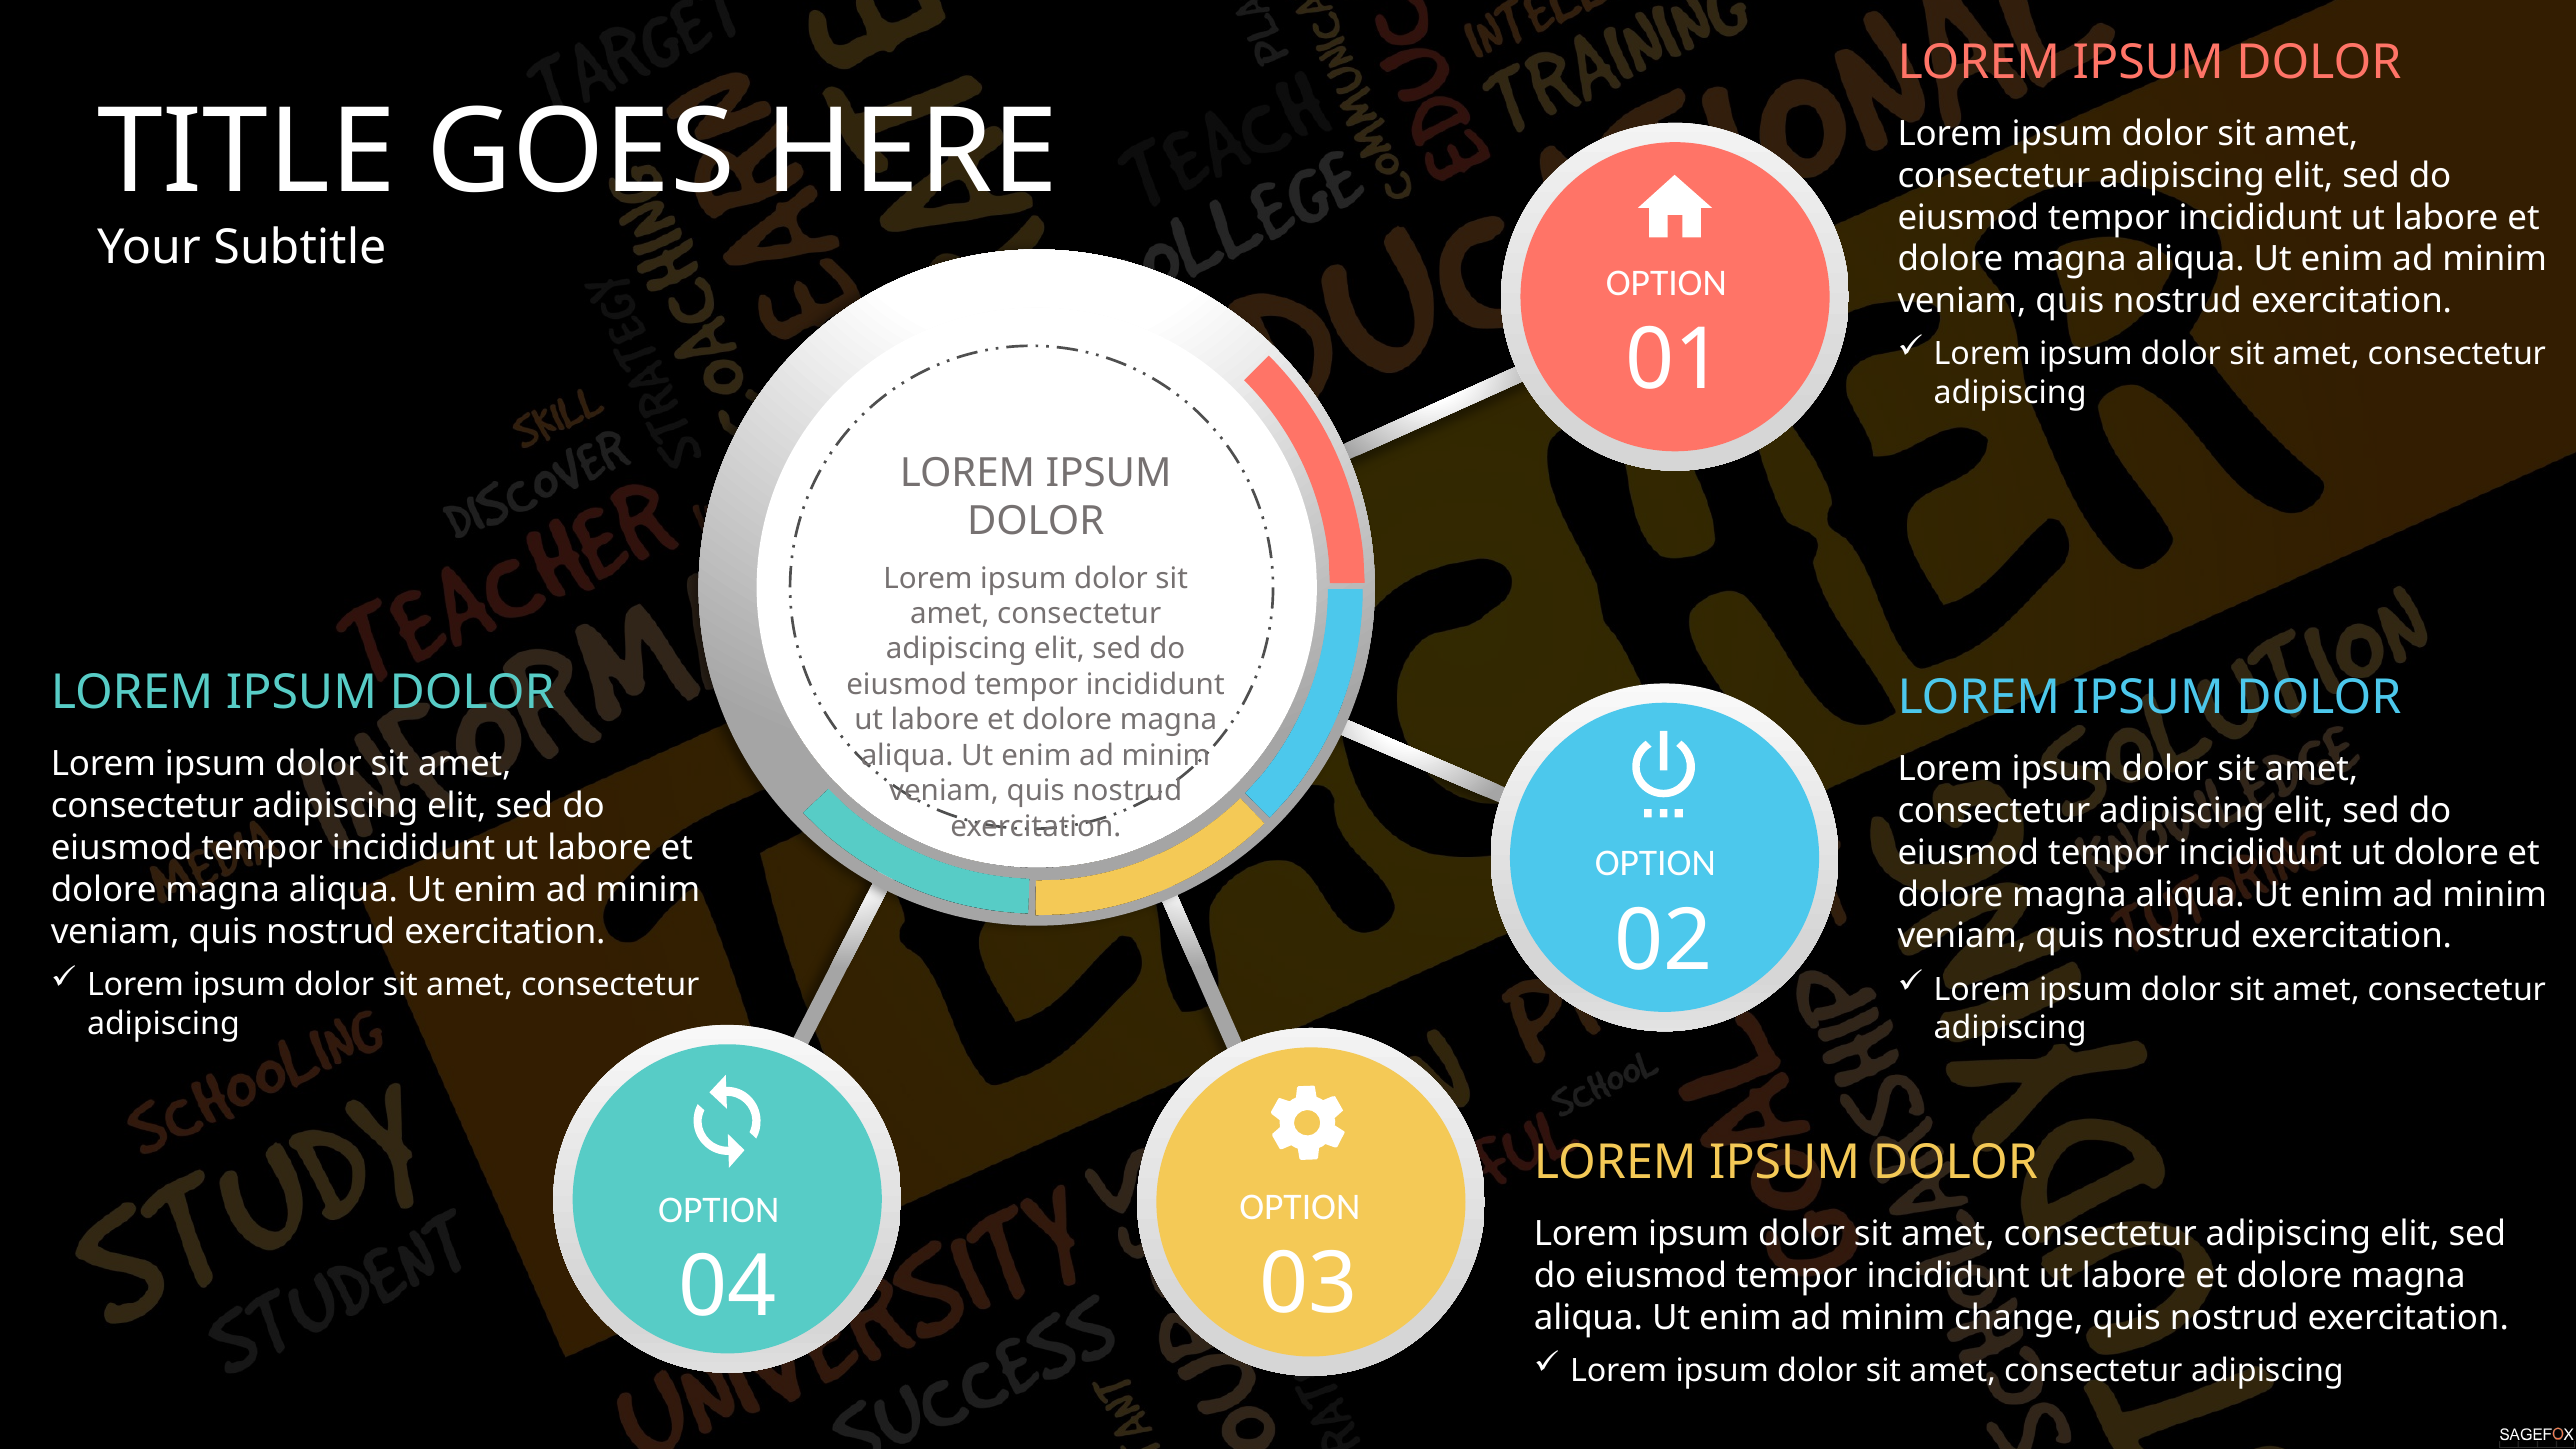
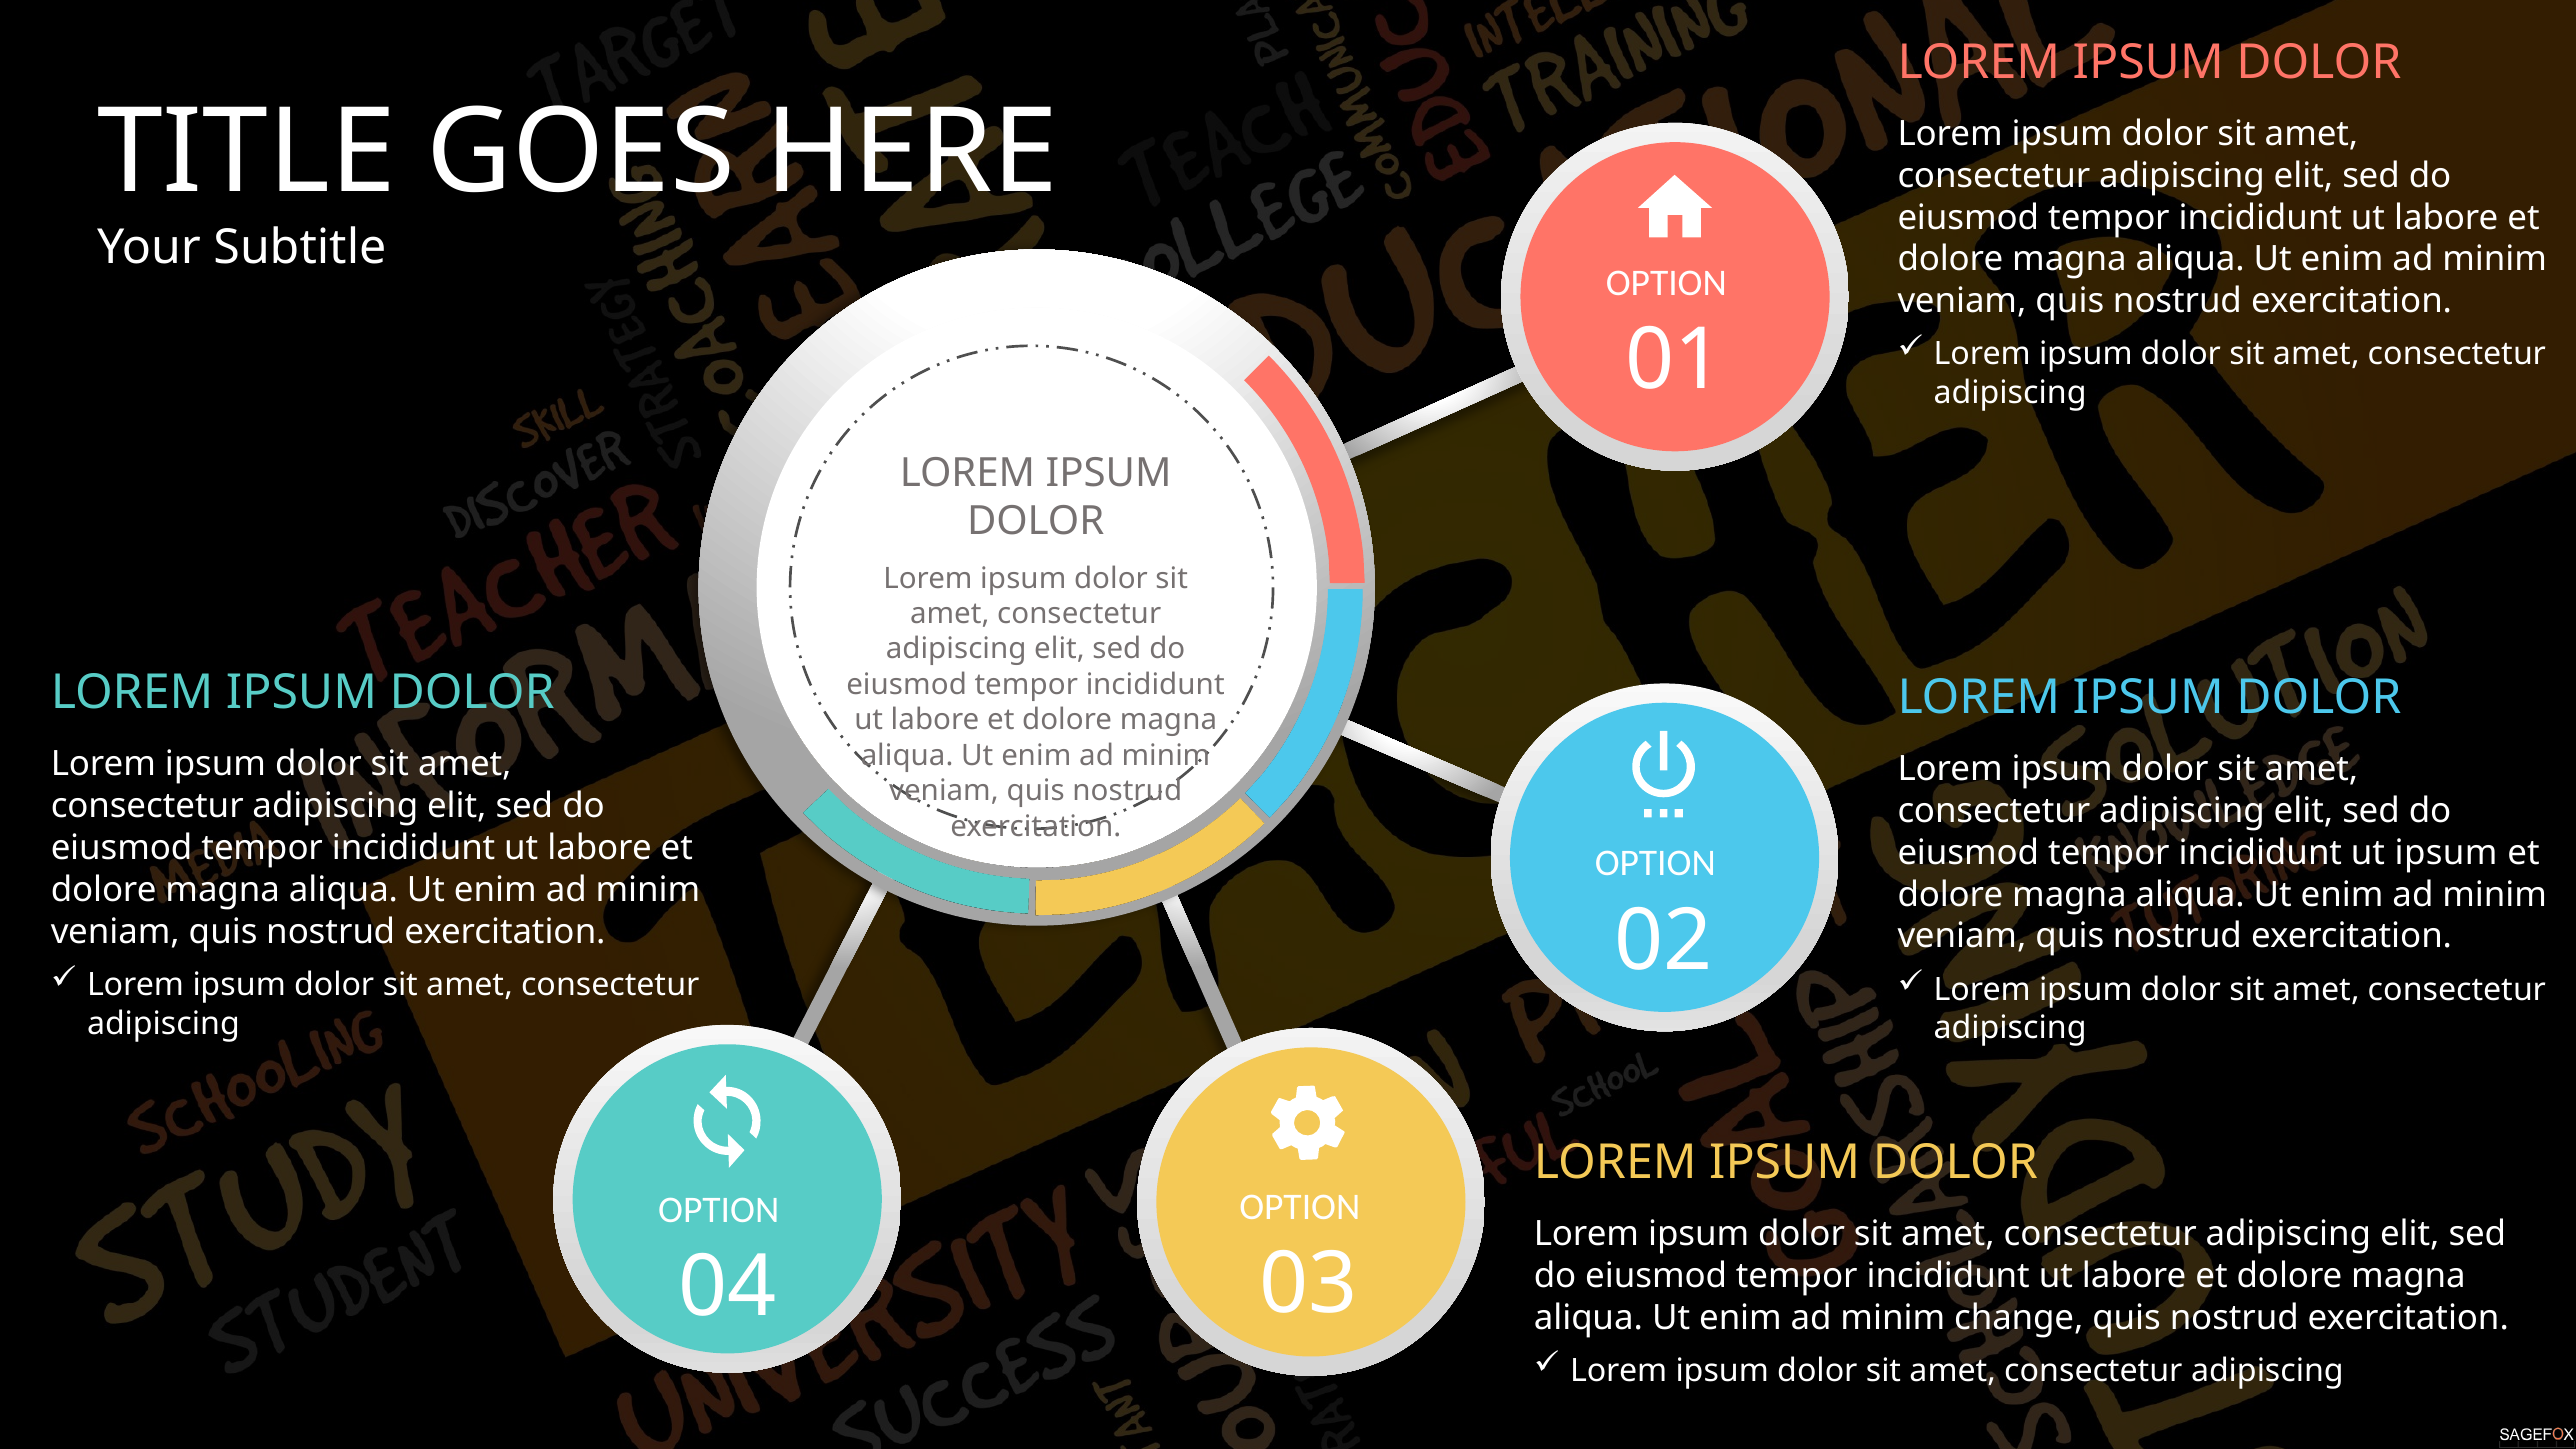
ut dolore: dolore -> ipsum (2446, 853)
